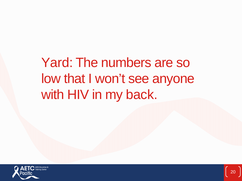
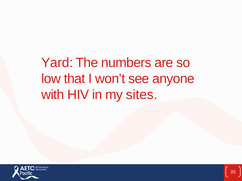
back: back -> sites (142, 95)
